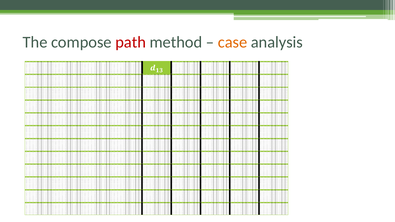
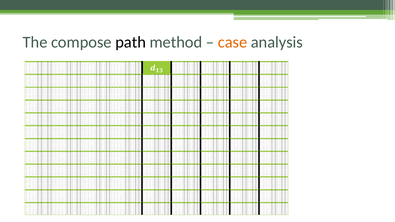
path colour: red -> black (131, 42)
